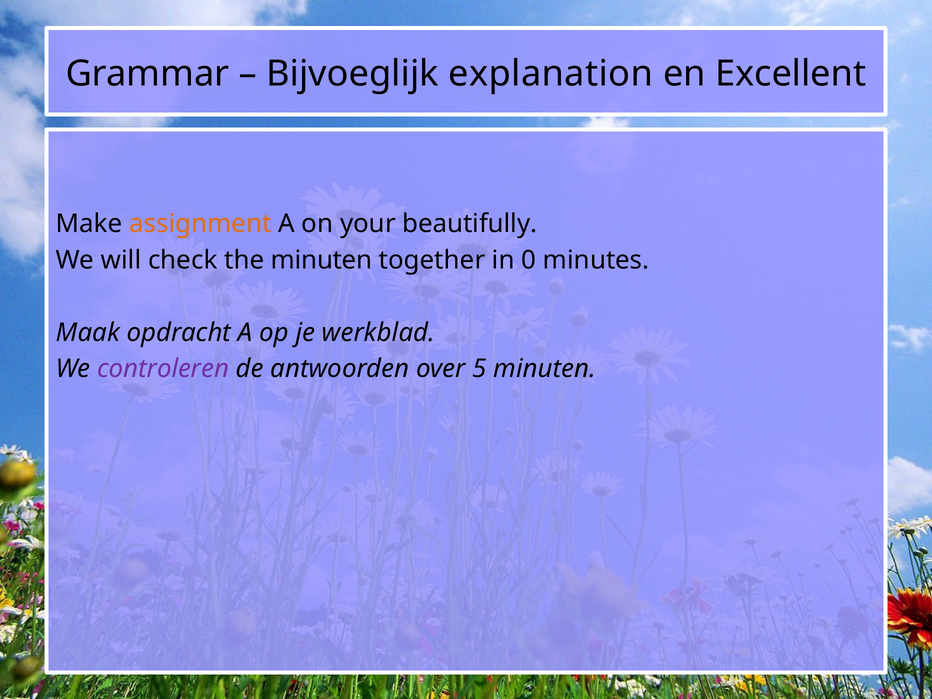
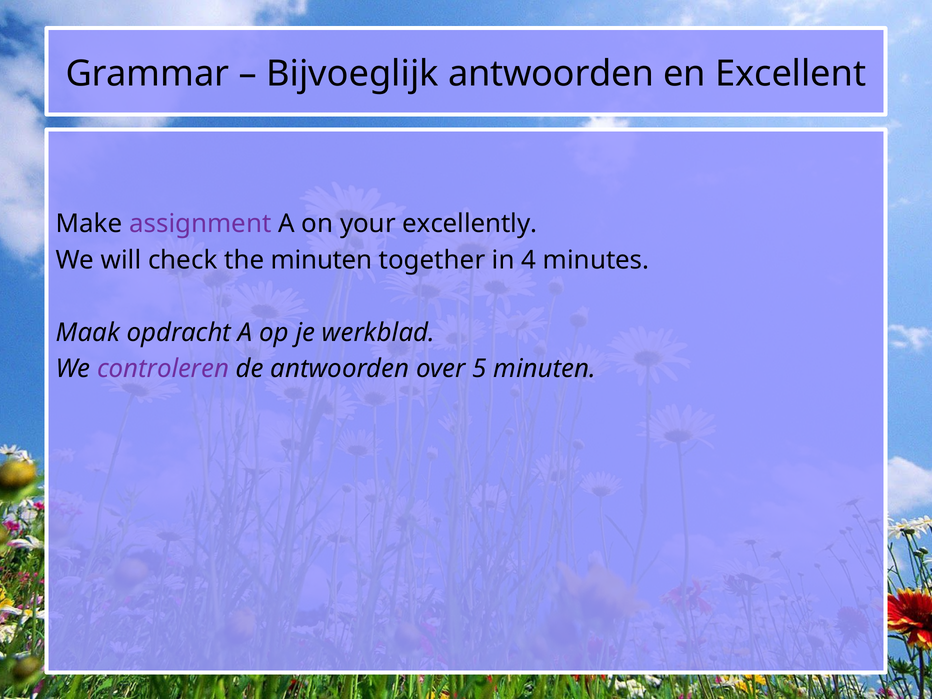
Bijvoeglijk explanation: explanation -> antwoorden (551, 74)
assignment colour: orange -> purple (200, 224)
beautifully: beautifully -> excellently (470, 224)
0: 0 -> 4 (529, 260)
